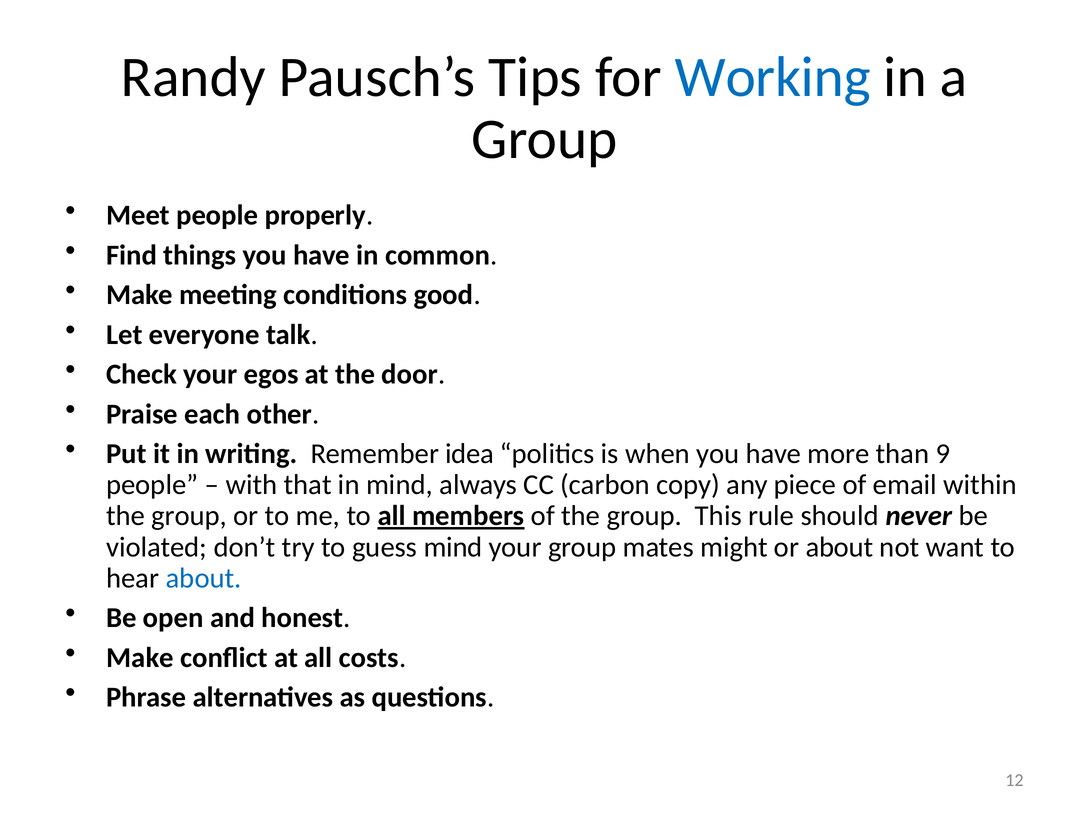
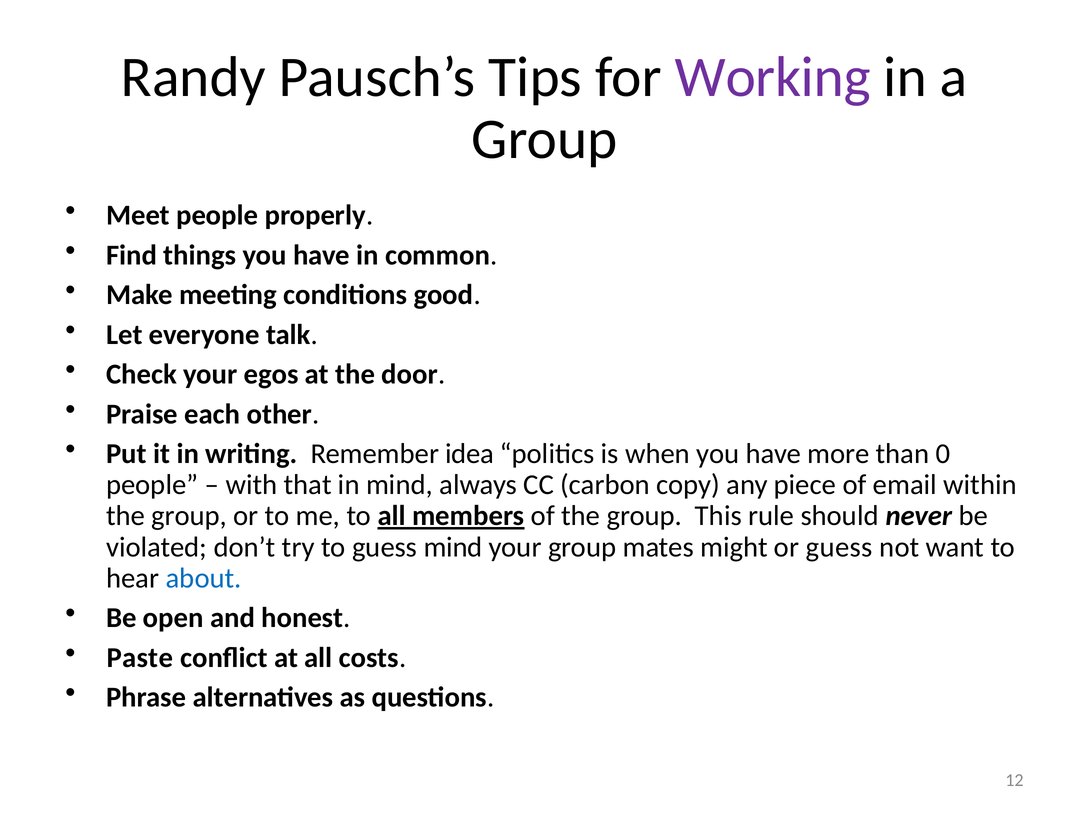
Working colour: blue -> purple (773, 77)
9: 9 -> 0 (943, 454)
or about: about -> guess (839, 547)
Make: Make -> Paste (140, 657)
